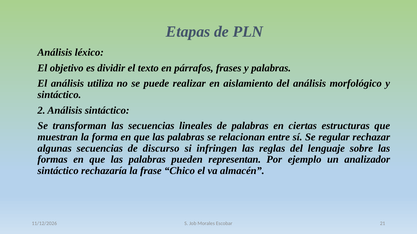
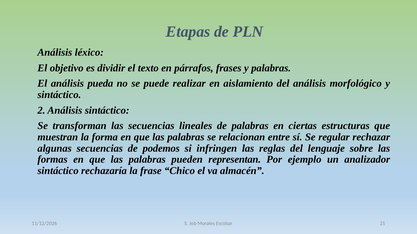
utiliza: utiliza -> pueda (100, 84)
discurso: discurso -> podemos (161, 149)
